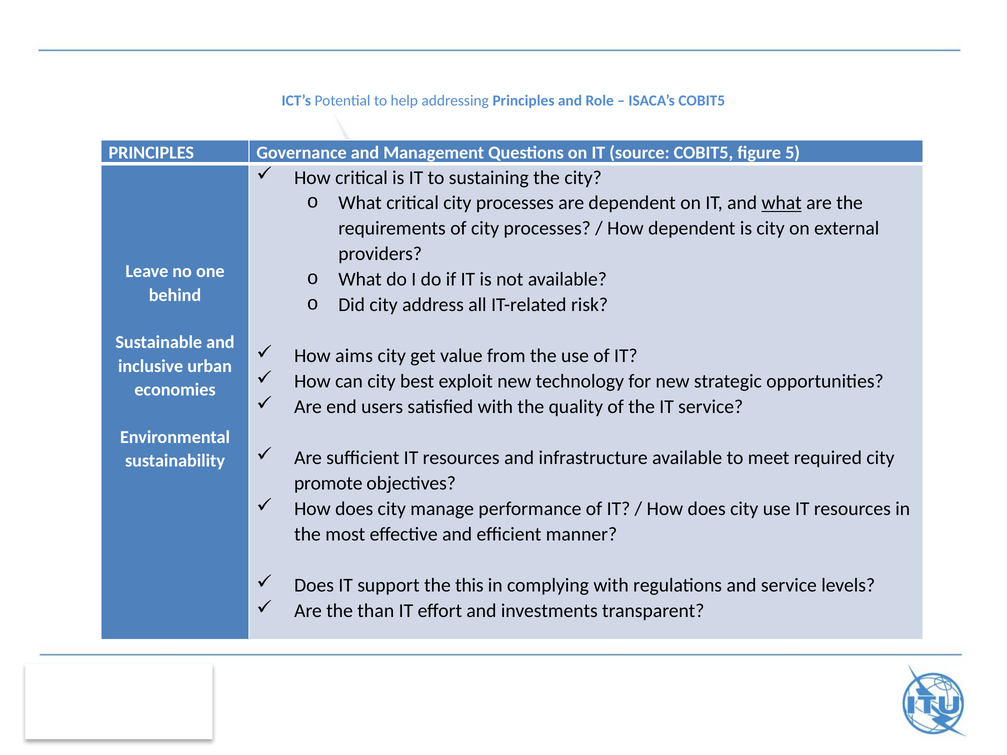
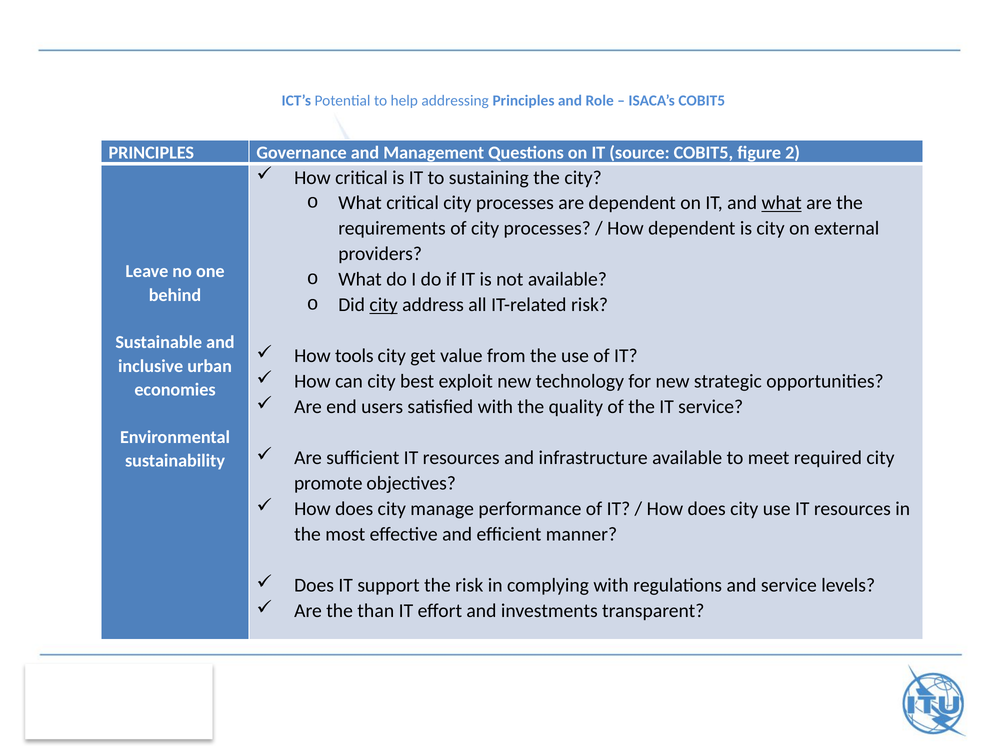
5: 5 -> 2 (793, 153)
city underline: none -> present (384, 305)
aims: aims -> tools (354, 356)
the this: this -> risk (469, 585)
